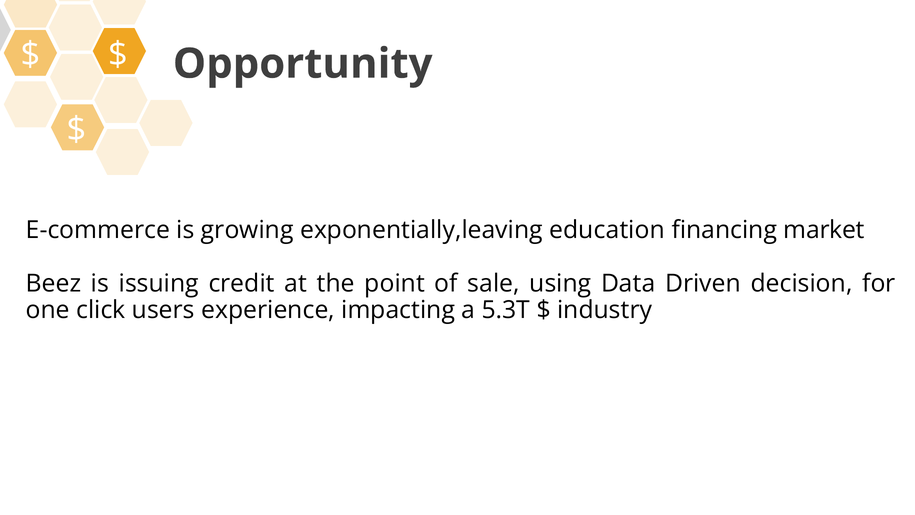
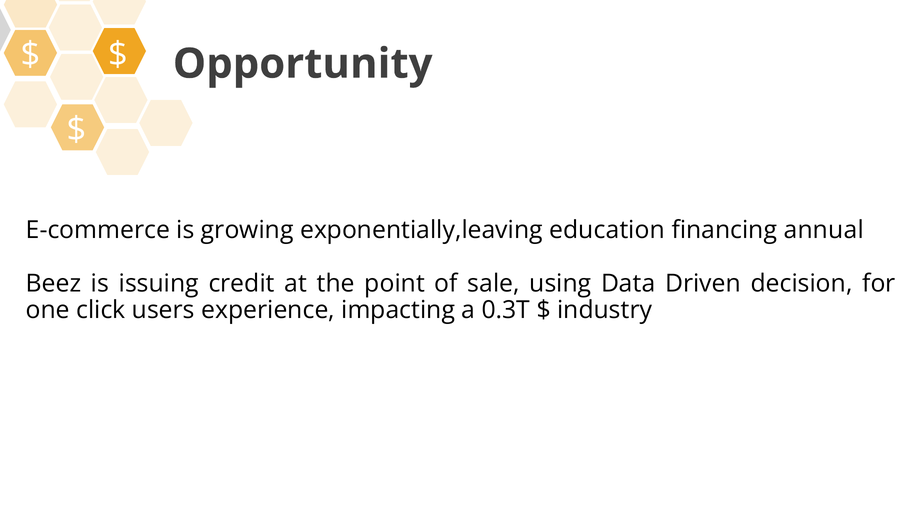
market: market -> annual (824, 230)
5.3T: 5.3T -> 0.3T (506, 310)
